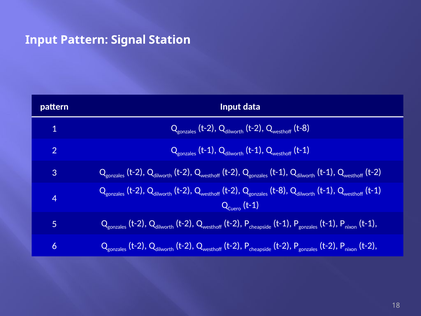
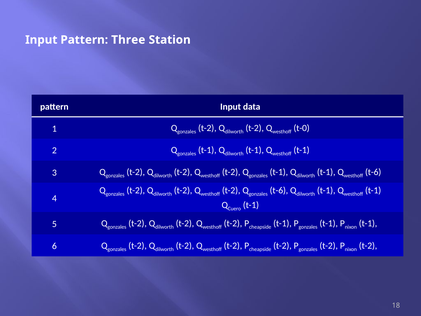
Signal: Signal -> Three (128, 40)
t-8: t-8 -> t-0 (302, 128)
t-2: t-2 -> t-6 (373, 172)
t-8: t-8 -> t-6 (279, 190)
